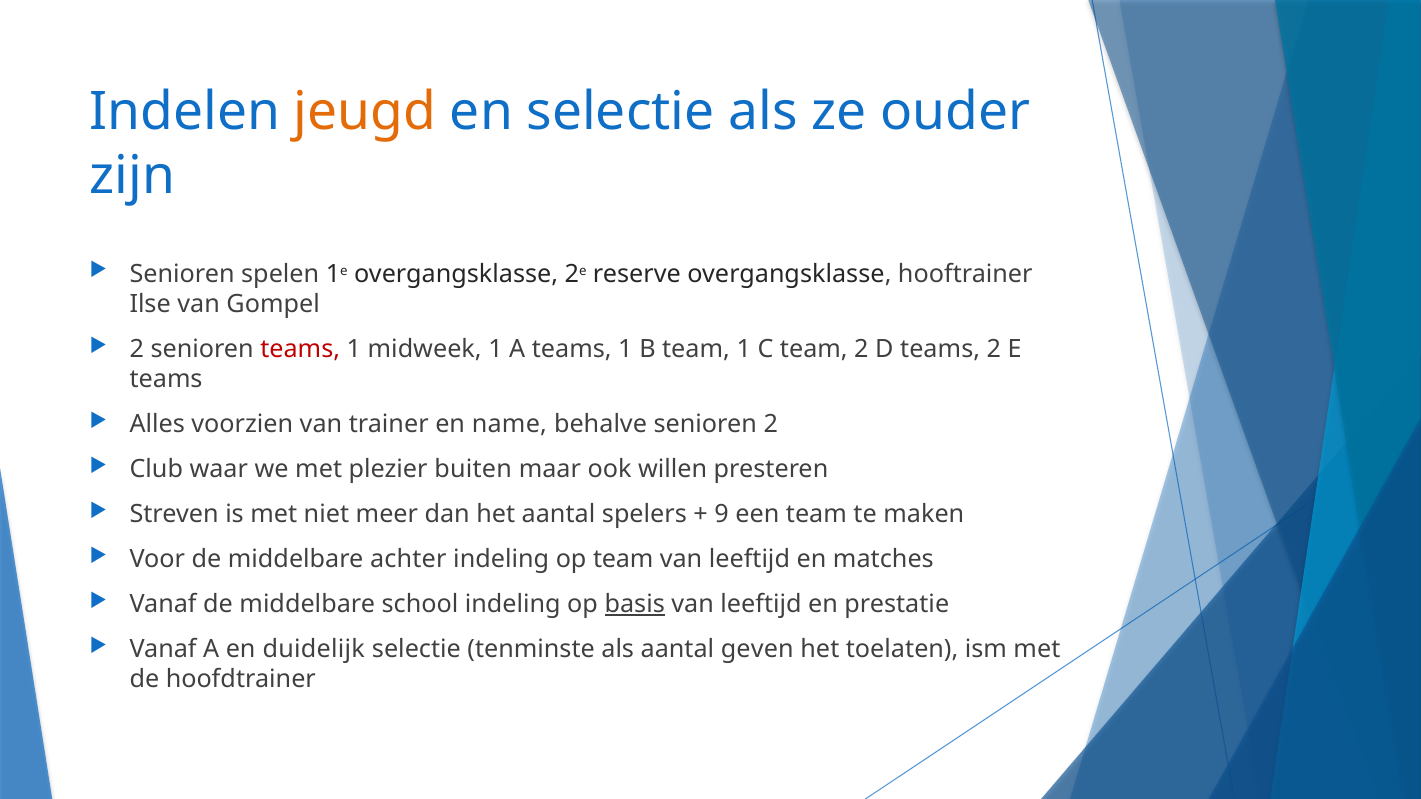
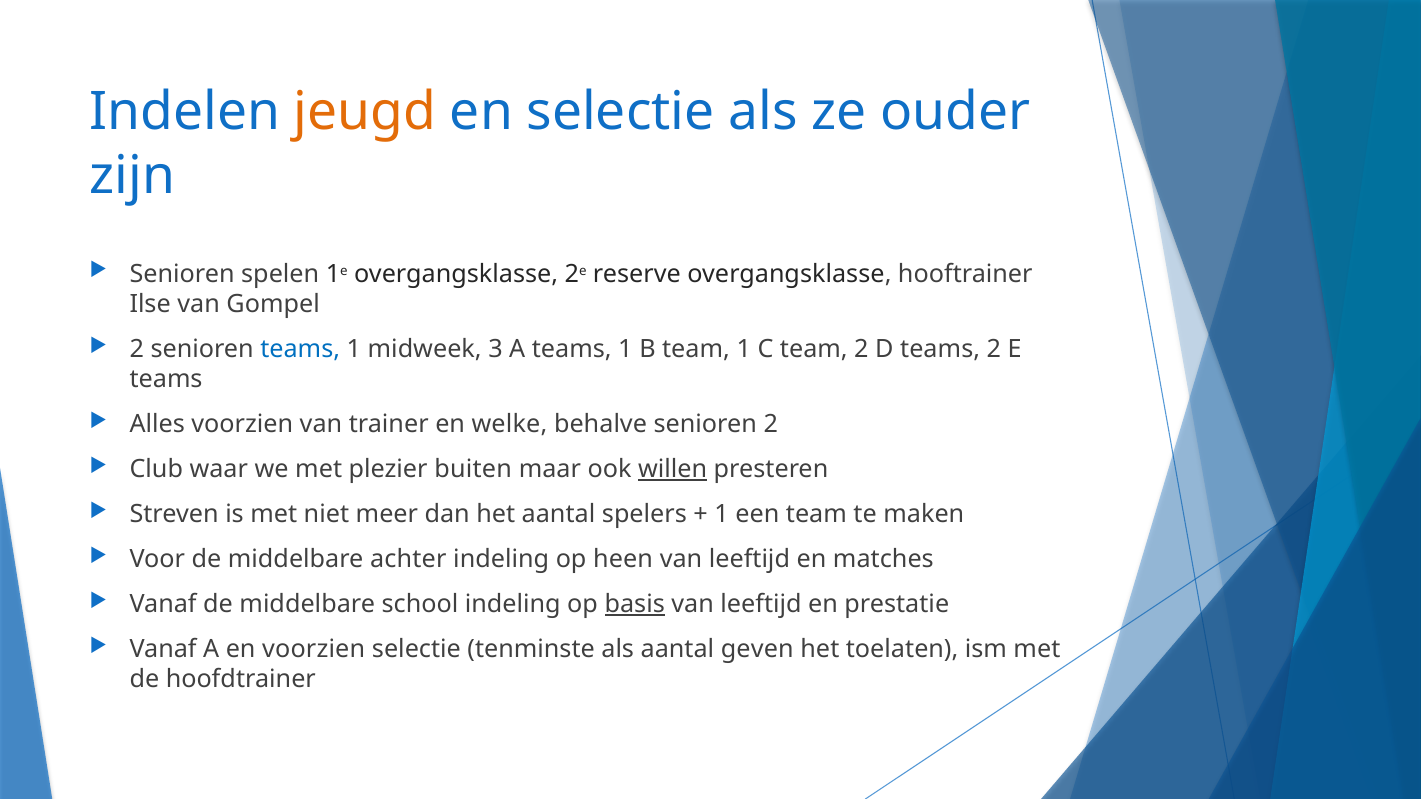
teams colour: red -> blue (300, 349)
midweek 1: 1 -> 3 (495, 349)
name: name -> welke (509, 424)
willen underline: none -> present (673, 470)
9: 9 -> 1 (722, 515)
op team: team -> heen (623, 560)
en duidelijk: duidelijk -> voorzien (314, 650)
